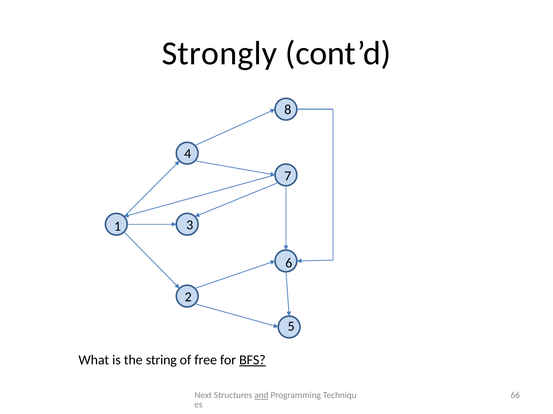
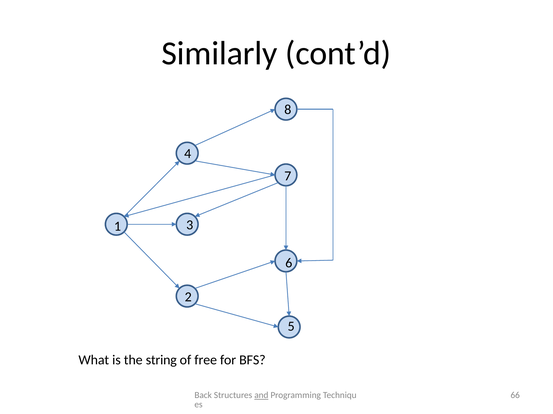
Strongly: Strongly -> Similarly (220, 54)
BFS underline: present -> none (252, 361)
Next: Next -> Back (203, 396)
